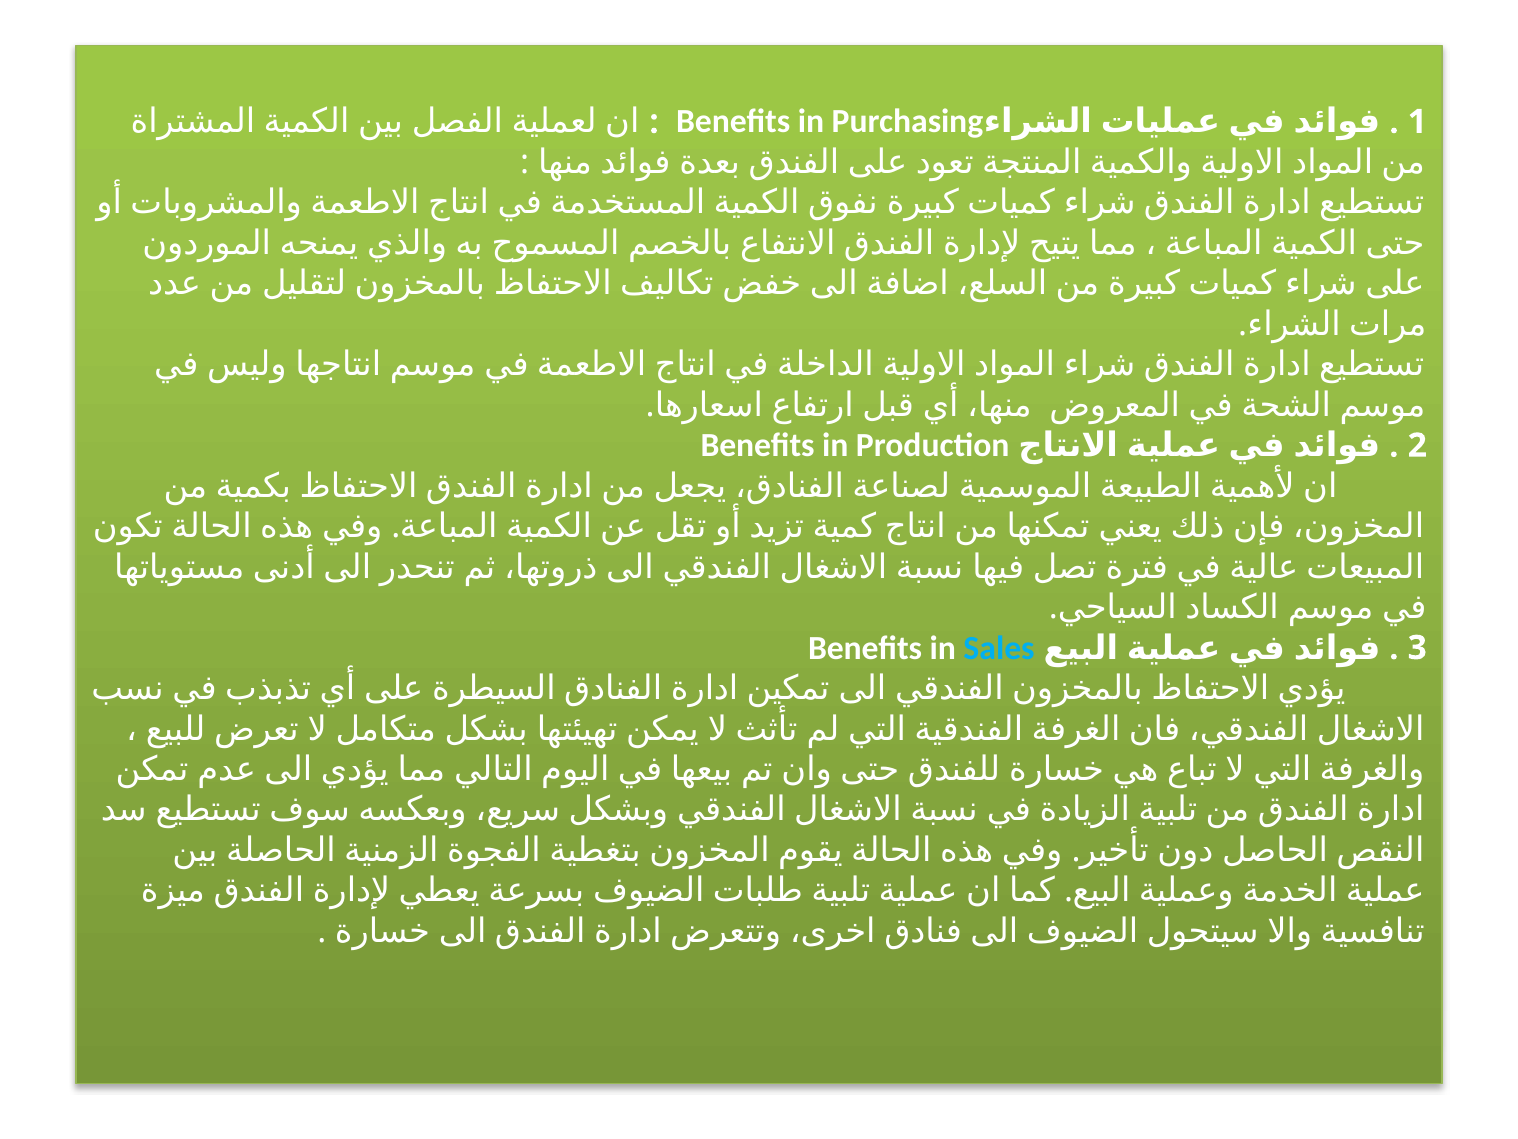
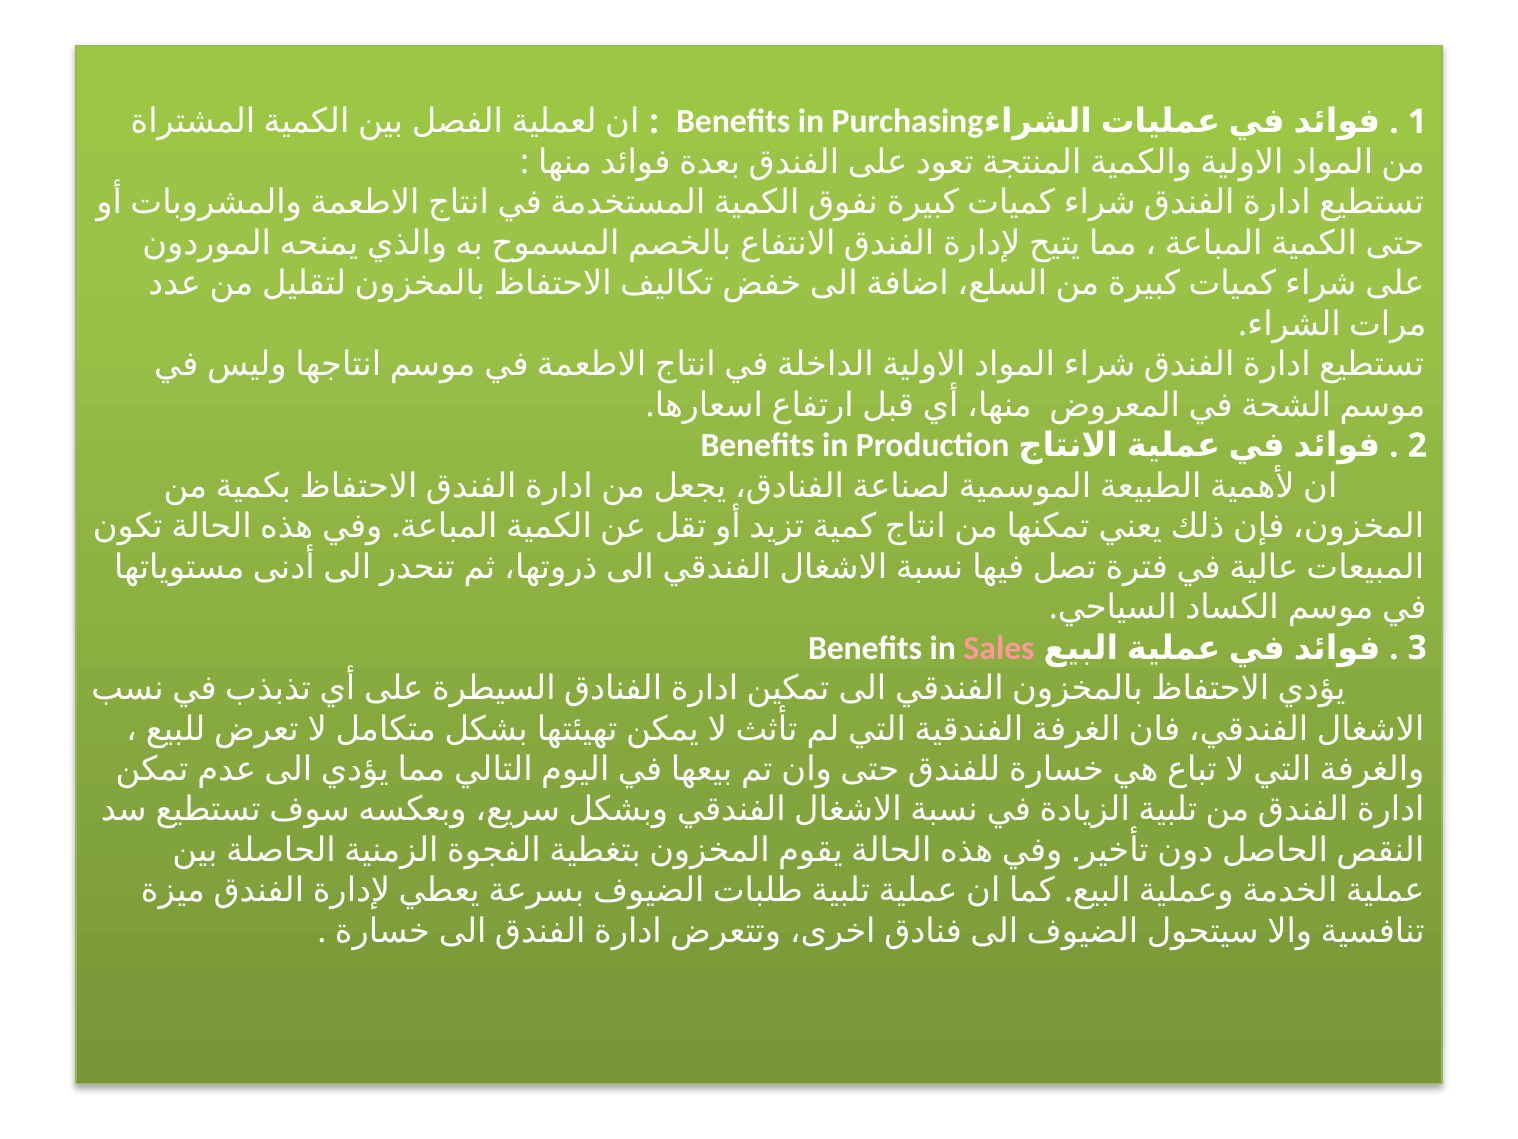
Sales colour: light blue -> pink (999, 648)
